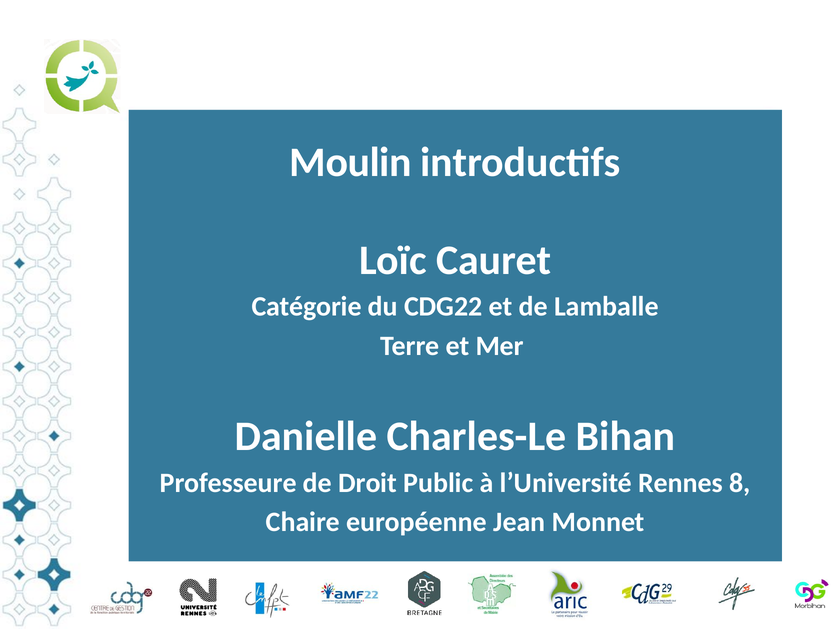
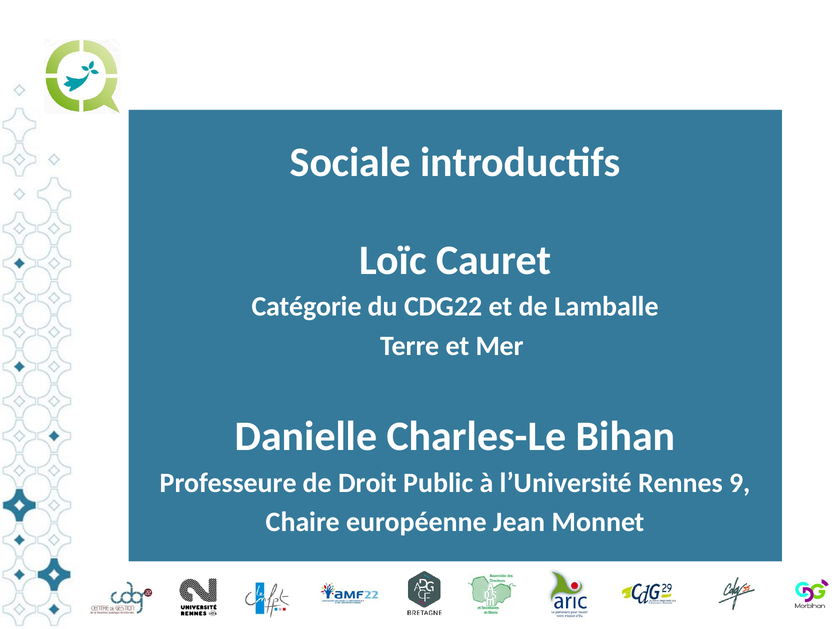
Moulin: Moulin -> Sociale (350, 162)
8: 8 -> 9 (740, 482)
